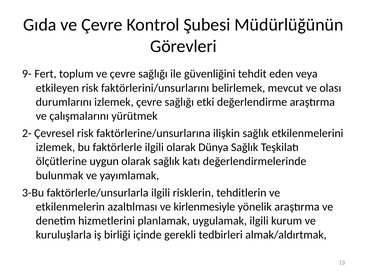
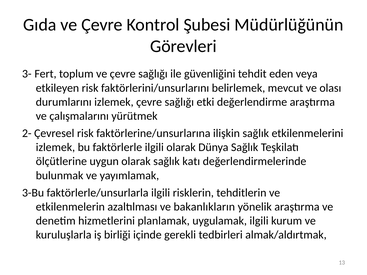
9-: 9- -> 3- (27, 74)
kirlenmesiyle: kirlenmesiyle -> bakanlıkların (204, 207)
